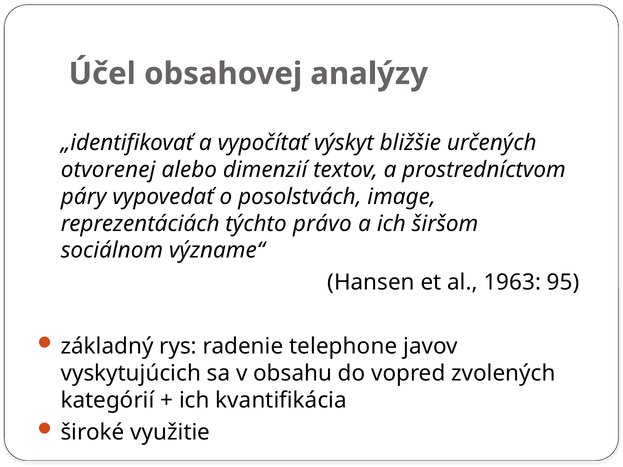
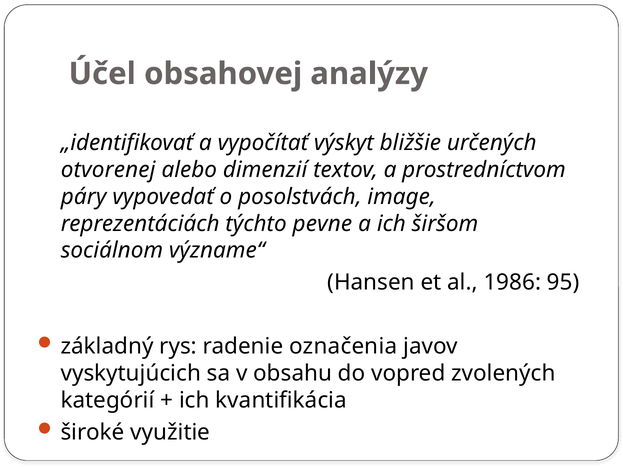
právo: právo -> pevne (322, 224)
1963: 1963 -> 1986 (512, 283)
telephone: telephone -> označenia (343, 347)
